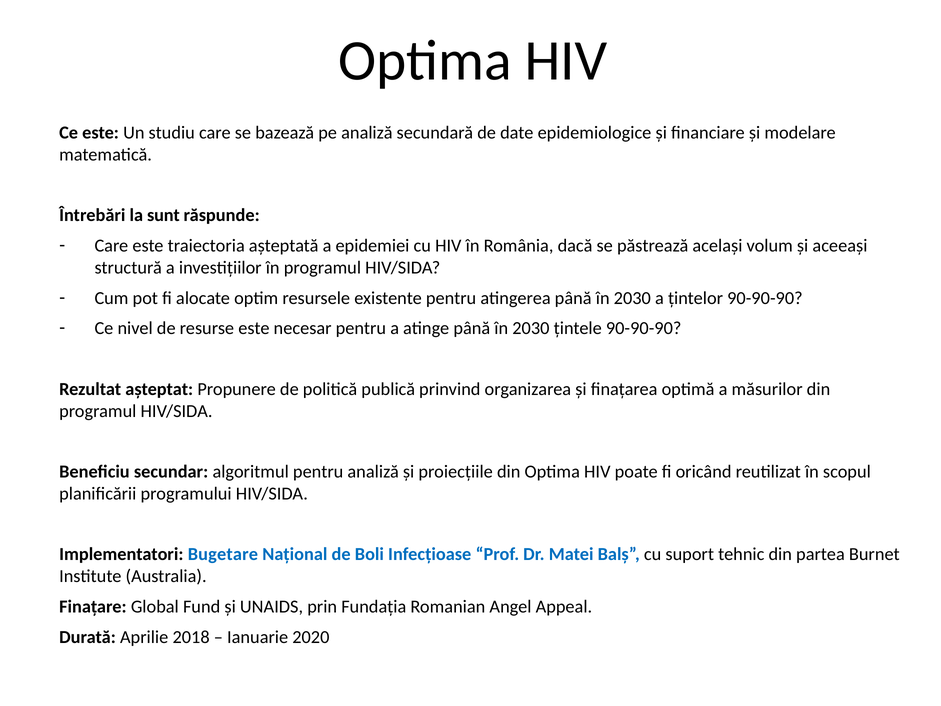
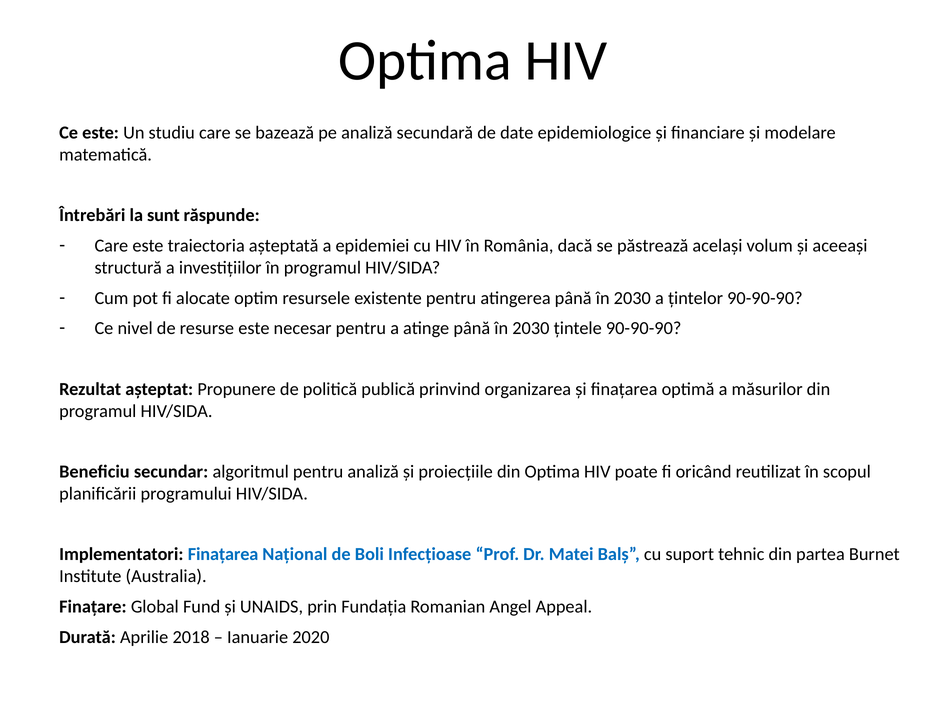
Implementatori Bugetare: Bugetare -> Finațarea (223, 554)
